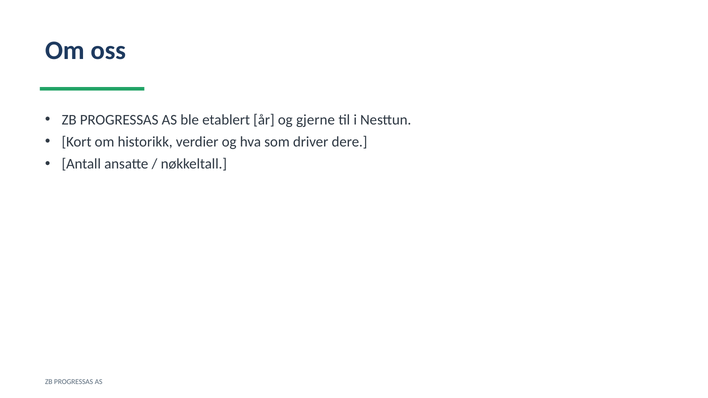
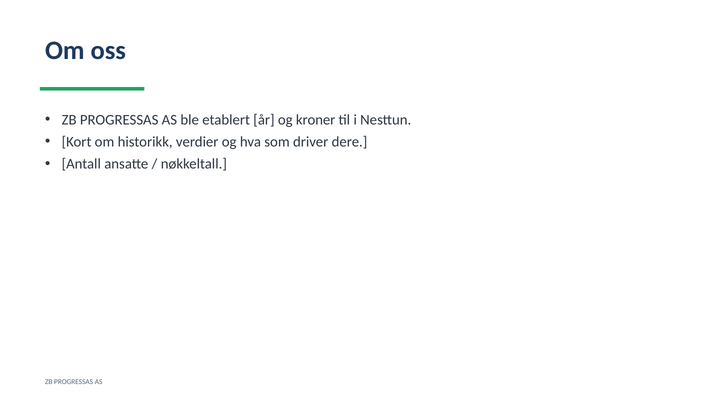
gjerne: gjerne -> kroner (316, 120)
